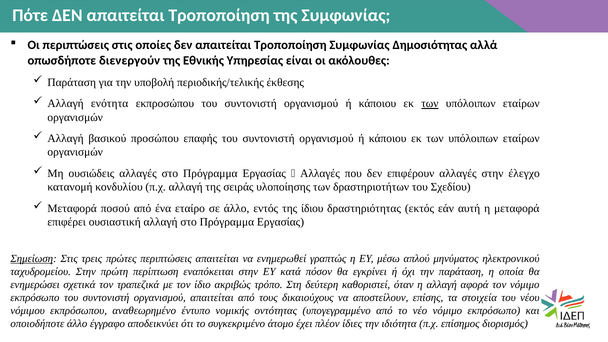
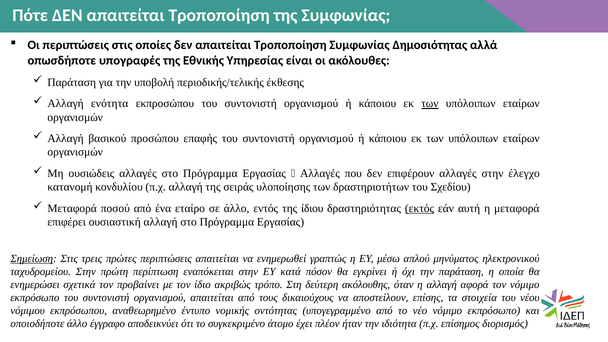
διενεργούν: διενεργούν -> υπογραφές (130, 60)
εκτός underline: none -> present (419, 208)
τραπεζικά: τραπεζικά -> προβαίνει (138, 285)
καθοριστεί: καθοριστεί -> ακόλουθης (366, 285)
ίδιες: ίδιες -> ήταν (352, 324)
